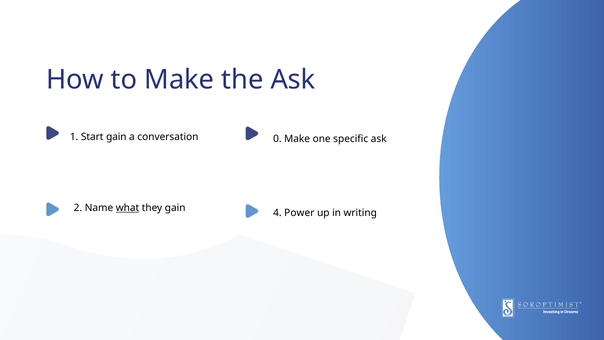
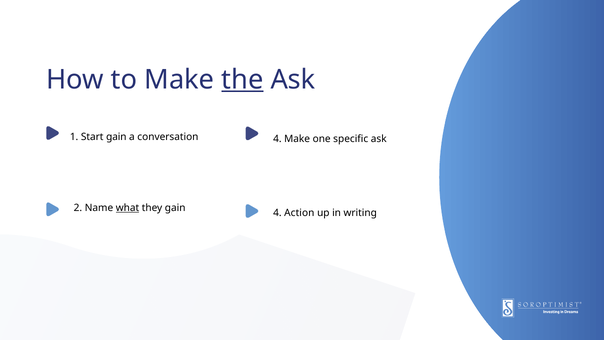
the underline: none -> present (242, 80)
conversation 0: 0 -> 4 (277, 139)
Power: Power -> Action (299, 213)
